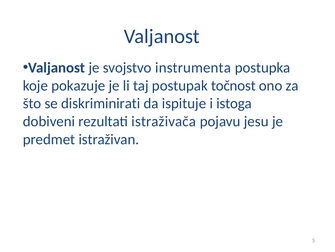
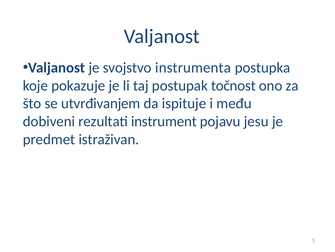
diskriminirati: diskriminirati -> utvrđivanjem (101, 103)
istoga: istoga -> među (234, 103)
istraživača: istraživača -> instrument (164, 121)
